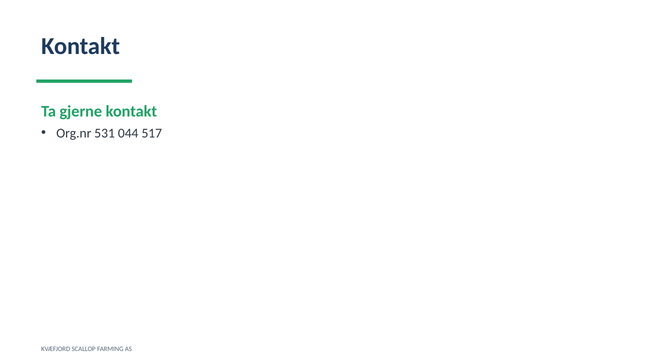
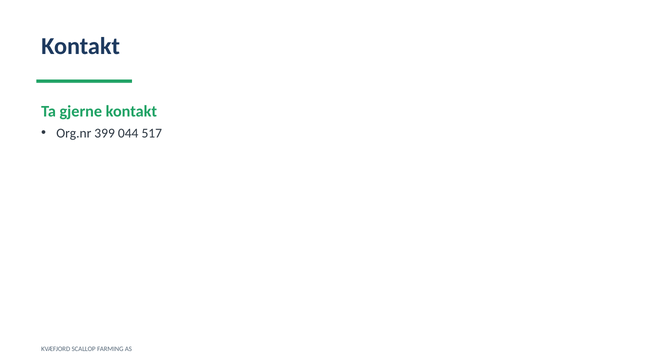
531: 531 -> 399 (105, 133)
